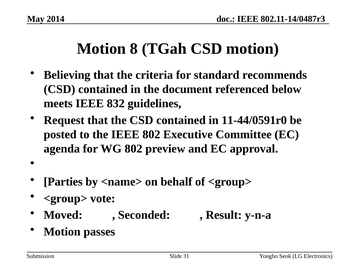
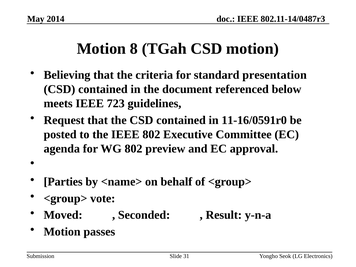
recommends: recommends -> presentation (275, 75)
832: 832 -> 723 (116, 103)
11-44/0591r0: 11-44/0591r0 -> 11-16/0591r0 (254, 120)
